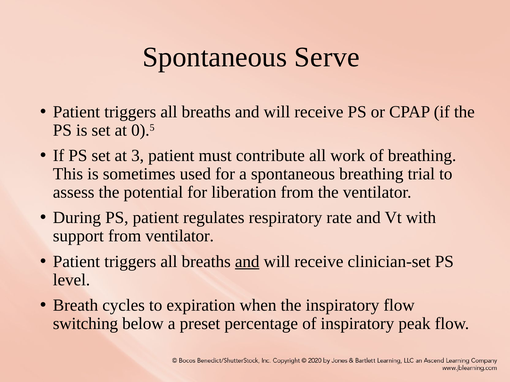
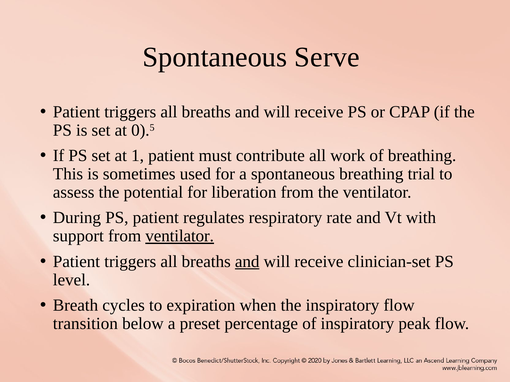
3: 3 -> 1 (138, 156)
ventilator underline: none -> present (180, 236)
switching: switching -> transition (85, 324)
